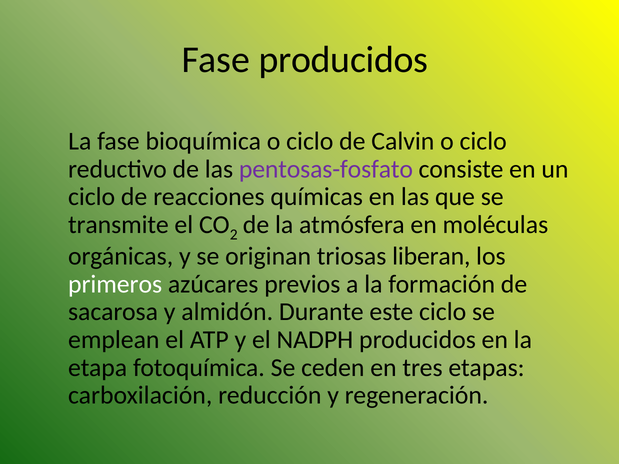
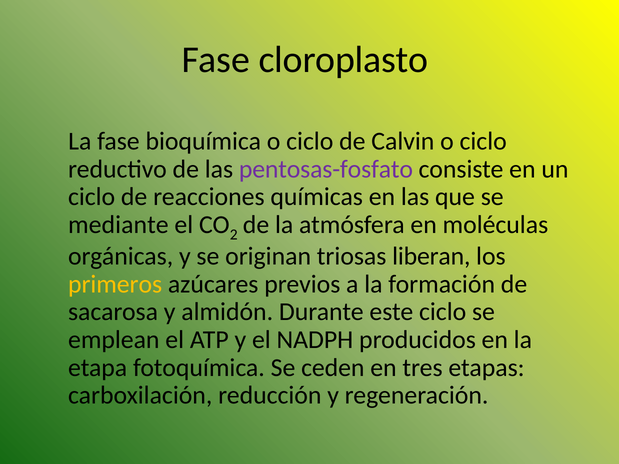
Fase producidos: producidos -> cloroplasto (343, 60)
transmite: transmite -> mediante (118, 225)
primeros colour: white -> yellow (115, 284)
